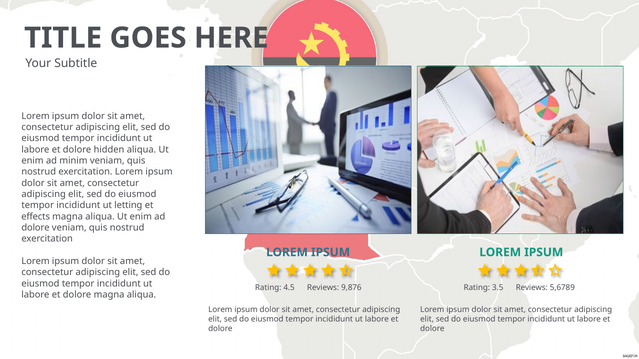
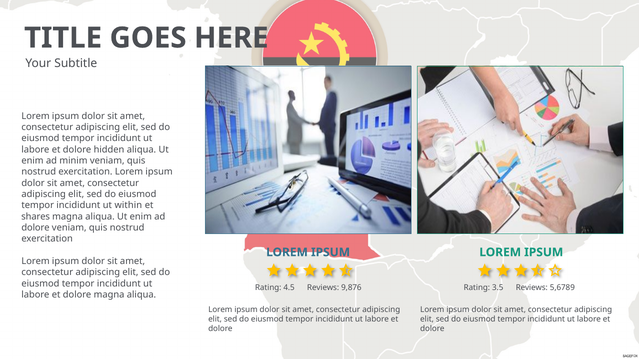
letting: letting -> within (128, 206)
effects: effects -> shares (36, 217)
